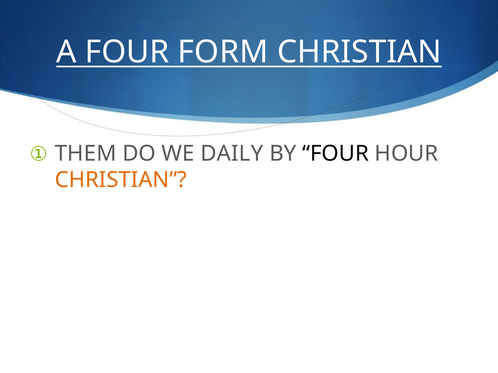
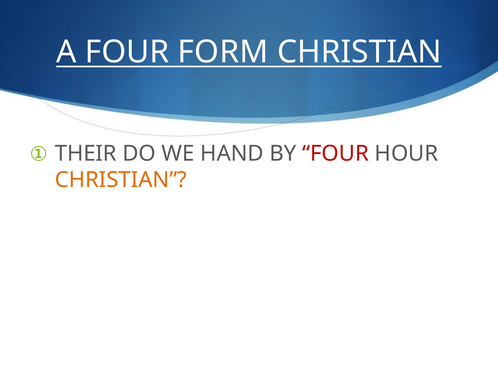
THEM: THEM -> THEIR (86, 154)
DAILY: DAILY -> HAND (232, 154)
FOUR colour: black -> red (336, 154)
